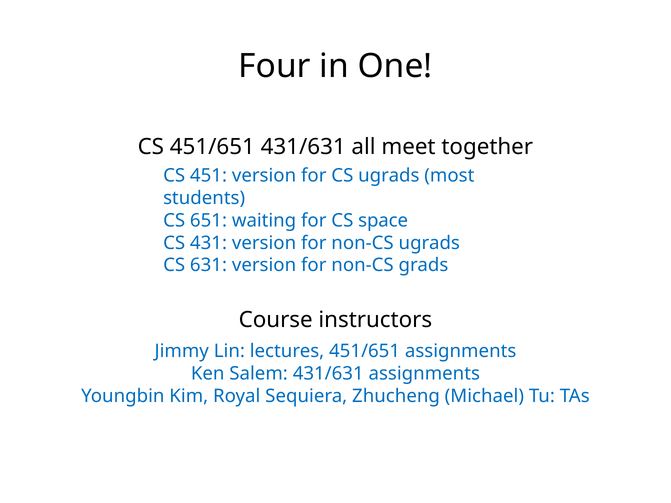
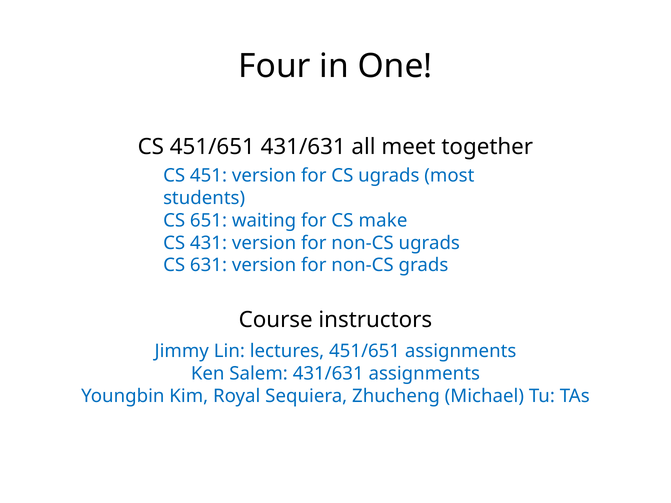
space: space -> make (383, 221)
